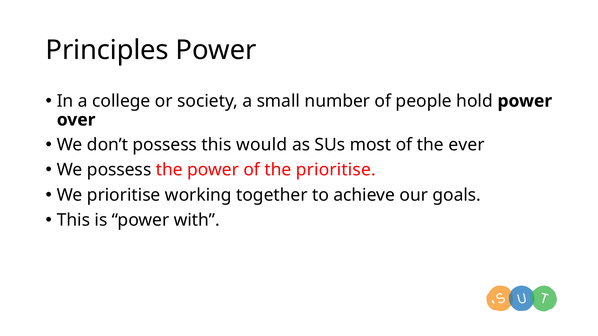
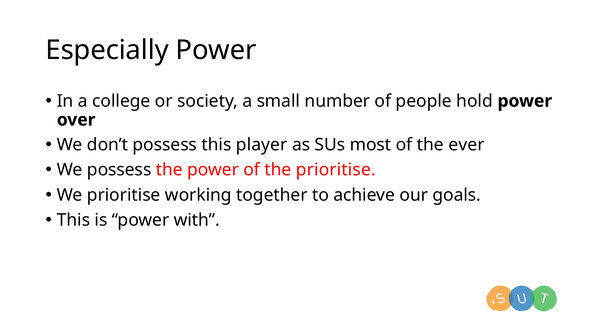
Principles: Principles -> Especially (107, 50)
would: would -> player (262, 145)
